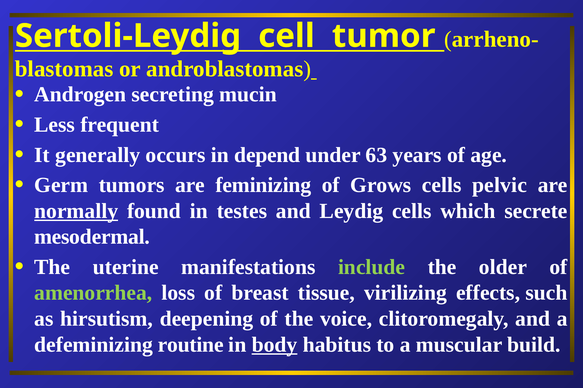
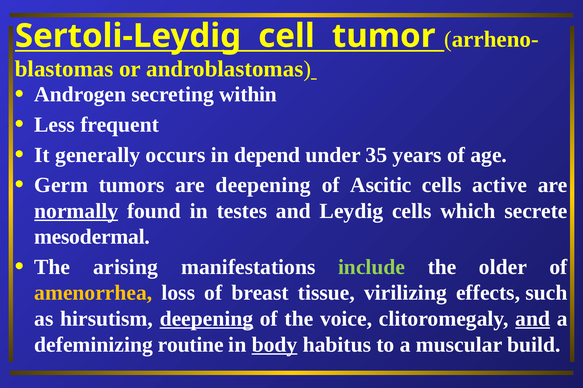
mucin: mucin -> within (248, 95)
63: 63 -> 35 (376, 155)
are feminizing: feminizing -> deepening (263, 185)
Grows: Grows -> Ascitic (381, 185)
pelvic: pelvic -> active (500, 185)
uterine: uterine -> arising (126, 267)
amenorrhea colour: light green -> yellow (93, 293)
deepening underline: none -> present (206, 319)
and underline: none -> present (533, 319)
